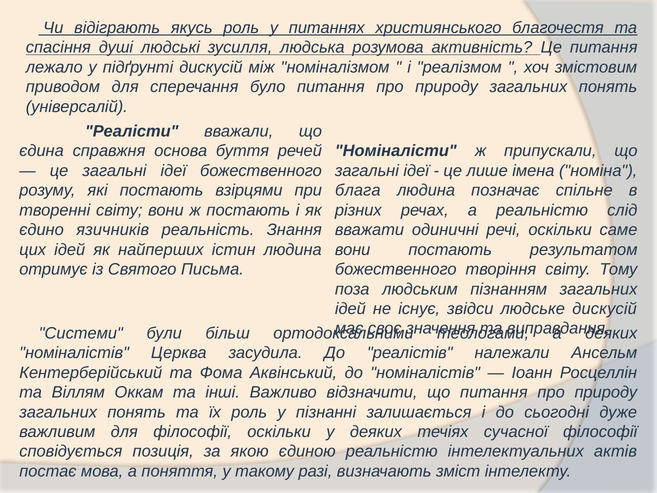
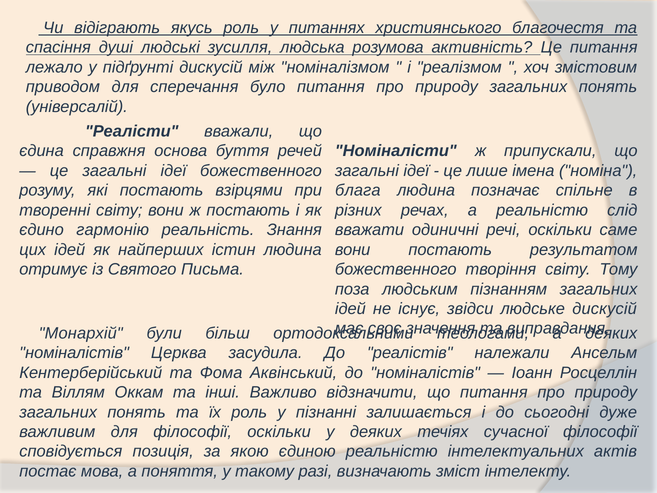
язичників: язичників -> гармонію (113, 230)
Системи: Системи -> Монархій (81, 333)
